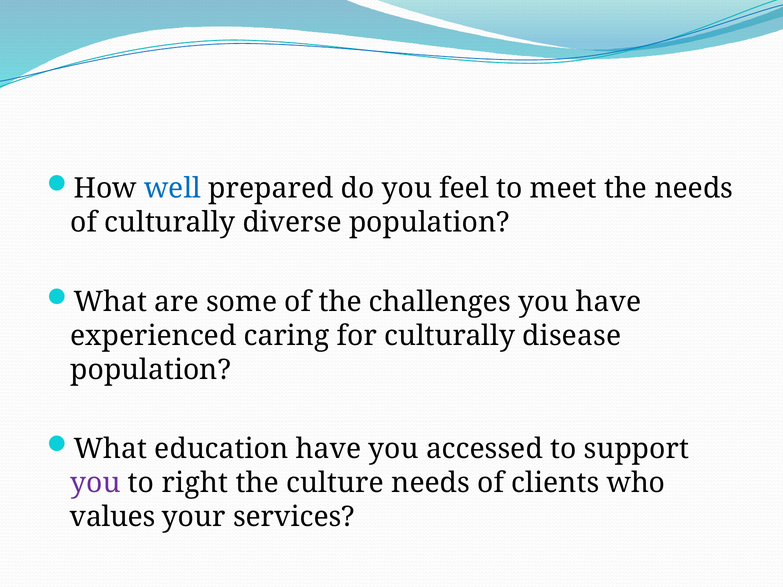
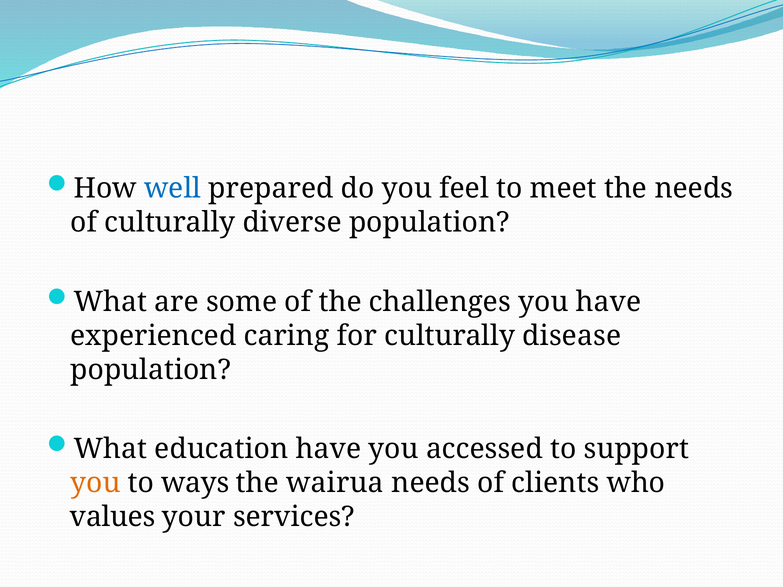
you colour: purple -> orange (95, 483)
right: right -> ways (195, 483)
culture: culture -> wairua (335, 483)
